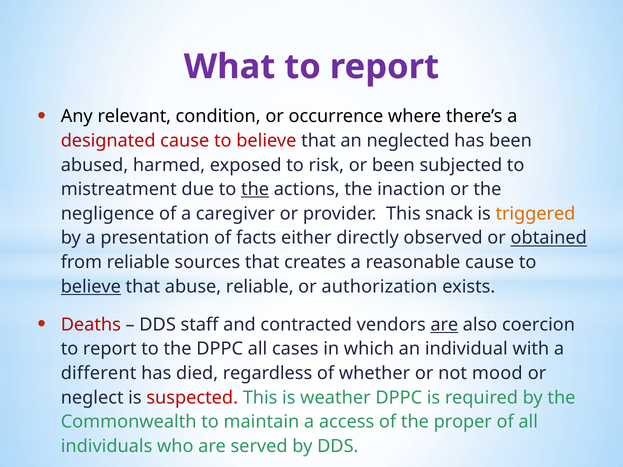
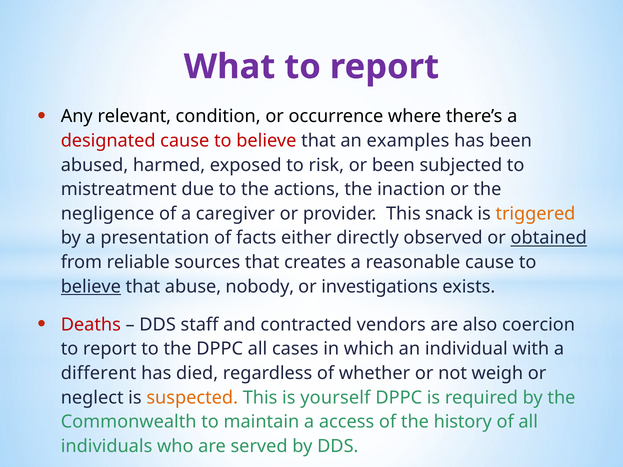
neglected: neglected -> examples (408, 141)
the underline: present -> none (255, 189)
abuse reliable: reliable -> nobody (260, 287)
authorization: authorization -> investigations (380, 287)
are underline: present -> none (444, 325)
mood: mood -> weigh (497, 373)
suspected colour: red -> orange (192, 398)
weather: weather -> yourself (335, 398)
proper: proper -> history (463, 422)
